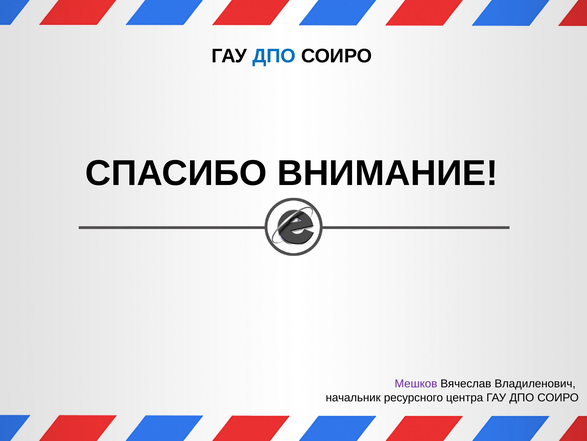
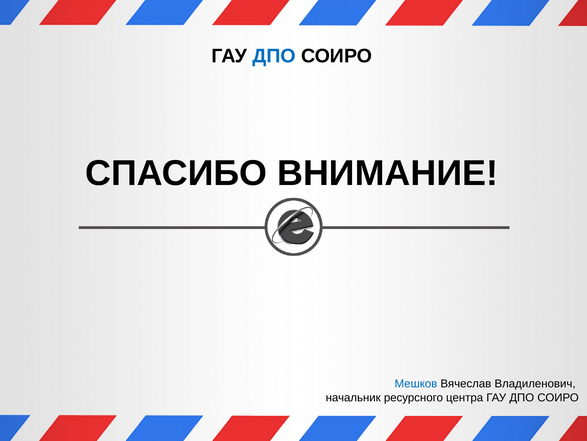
Мешков colour: purple -> blue (416, 383)
